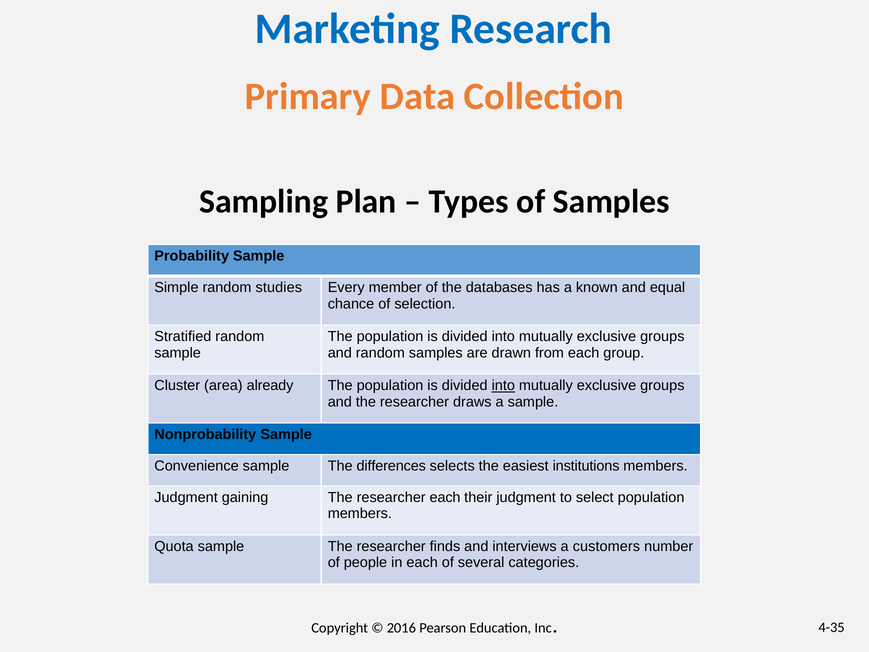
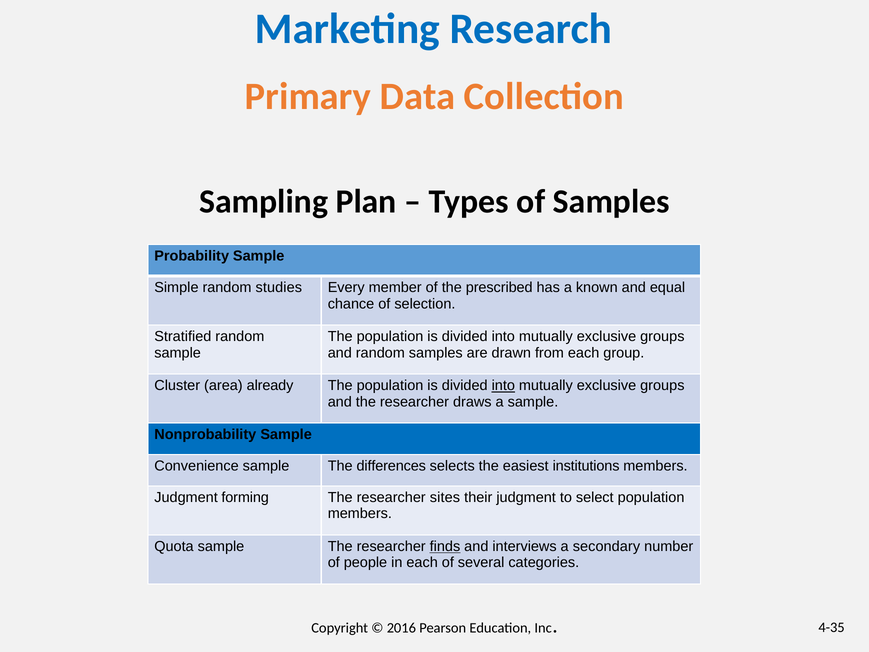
databases: databases -> prescribed (499, 287)
gaining: gaining -> forming (245, 497)
researcher each: each -> sites (445, 497)
finds underline: none -> present (445, 546)
customers: customers -> secondary (606, 546)
